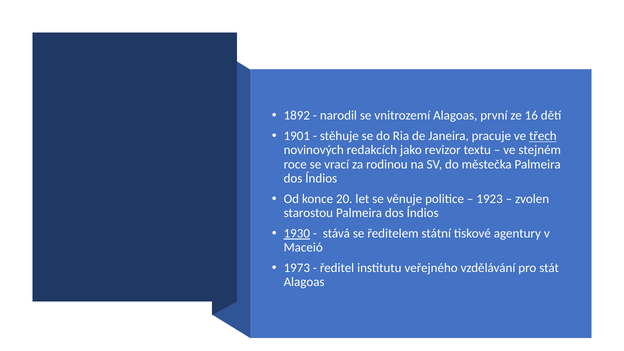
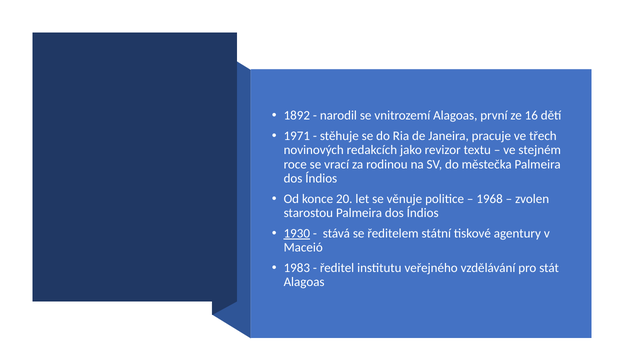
1901: 1901 -> 1971 (297, 136)
třech underline: present -> none (543, 136)
1923: 1923 -> 1968 (490, 199)
1973: 1973 -> 1983 (297, 268)
